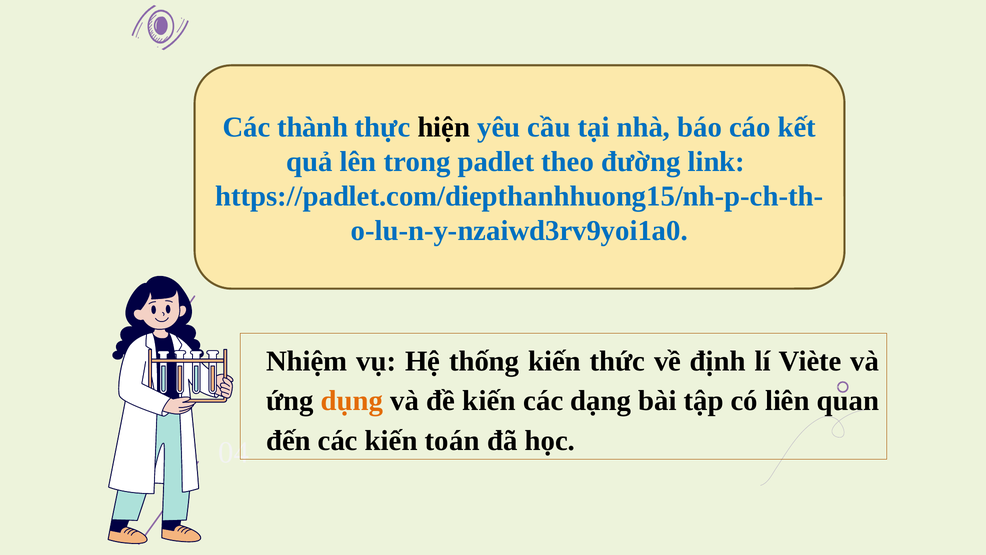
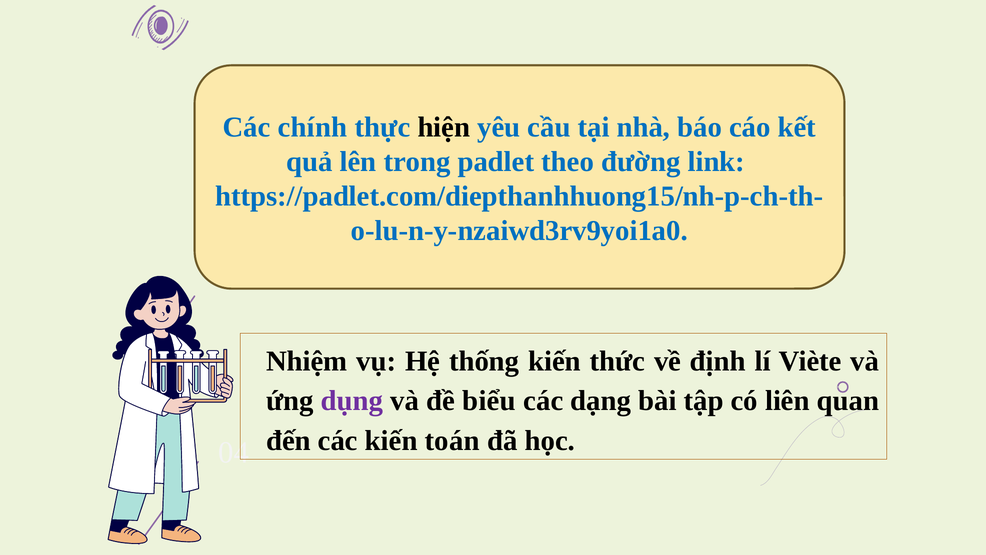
thành: thành -> chính (312, 127)
dụng colour: orange -> purple (352, 401)
đề kiến: kiến -> biểu (489, 401)
